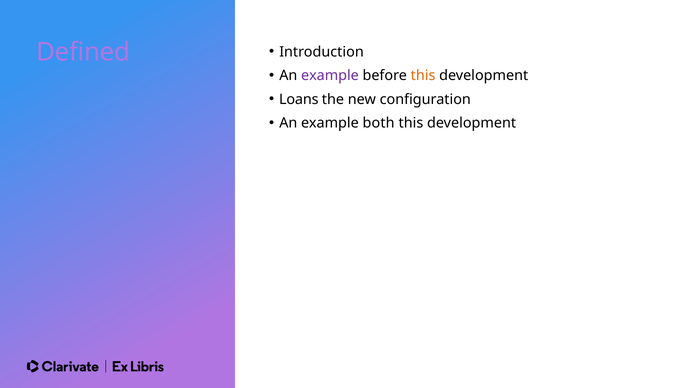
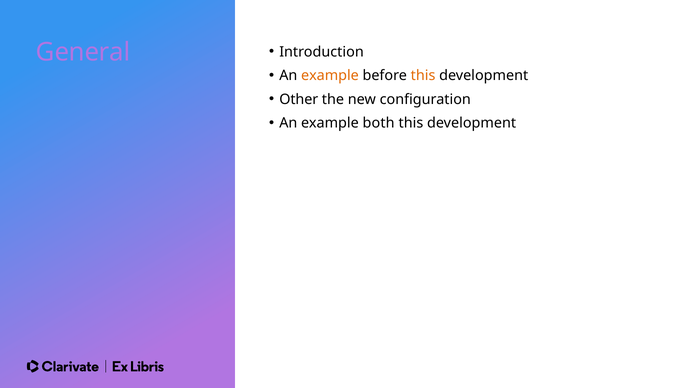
Defined: Defined -> General (83, 52)
example colour: purple -> orange (330, 76)
Loans: Loans -> Other (299, 99)
